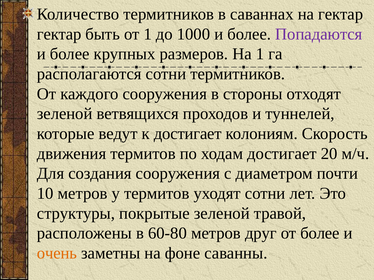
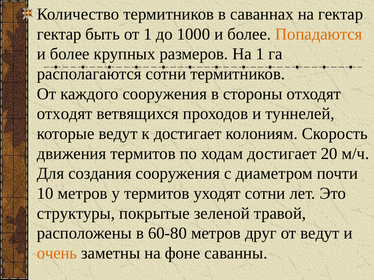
Попадаются colour: purple -> orange (319, 34)
зеленой: зеленой -> отходят (65, 114)
от более: более -> ведут (320, 234)
